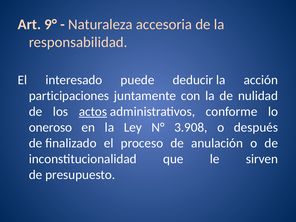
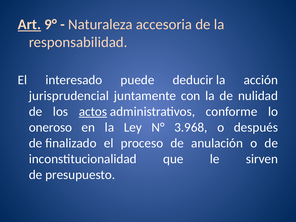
Art underline: none -> present (29, 24)
participaciones: participaciones -> jurisprudencial (69, 96)
3.908: 3.908 -> 3.968 (191, 127)
